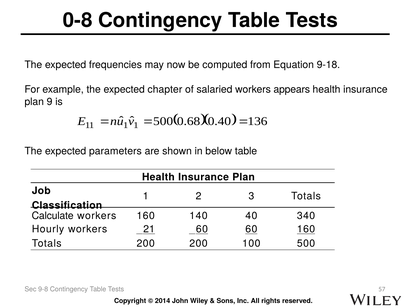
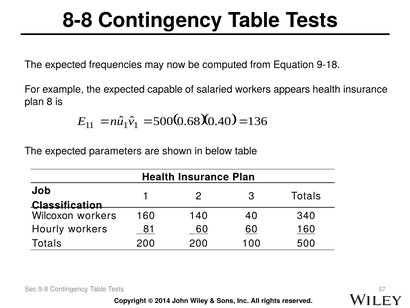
0-8: 0-8 -> 8-8 (78, 20)
chapter: chapter -> capable (165, 89)
9: 9 -> 8 (50, 102)
Calculate: Calculate -> Wilcoxon (53, 215)
21: 21 -> 81 (149, 229)
